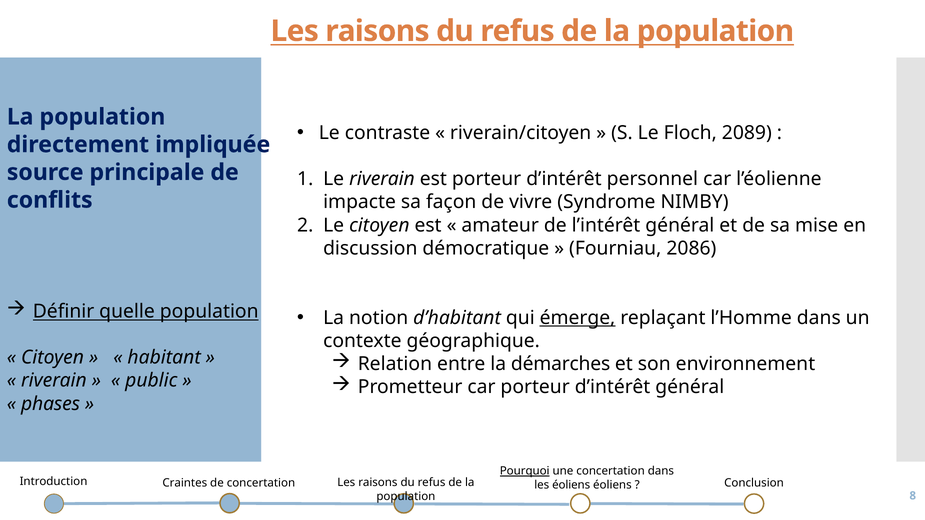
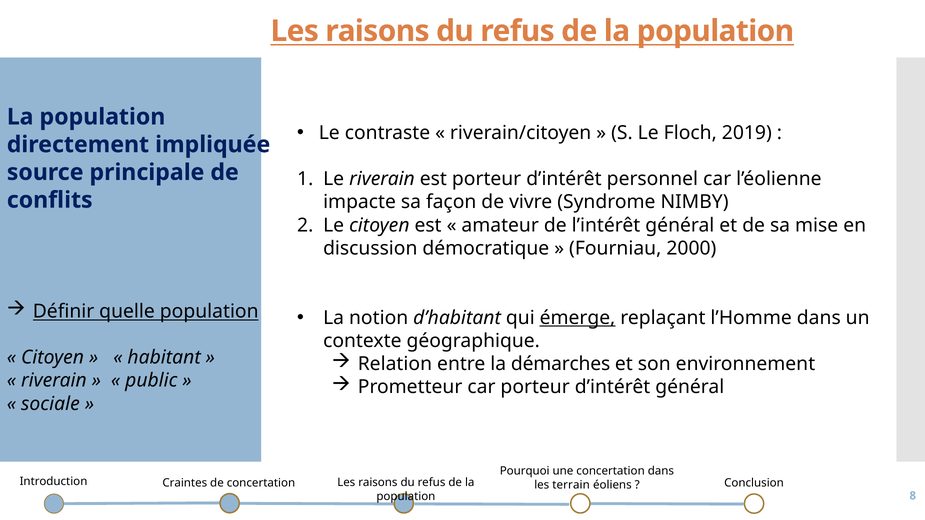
2089: 2089 -> 2019 (747, 133)
2086: 2086 -> 2000 (691, 249)
phases: phases -> sociale (50, 404)
Pourquoi underline: present -> none (525, 471)
les éoliens: éoliens -> terrain (571, 485)
